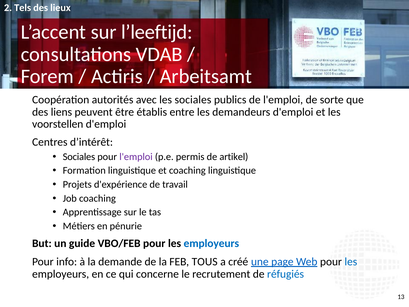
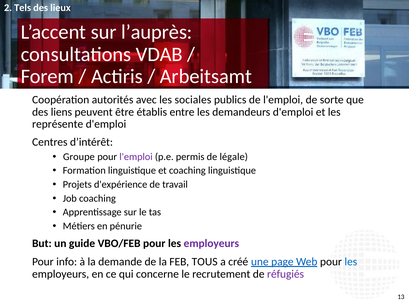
l’leeftijd: l’leeftijd -> l’auprès (157, 32)
voorstellen: voorstellen -> représente (58, 124)
Sociales: Sociales -> Groupe (79, 157)
artikel: artikel -> légale (234, 157)
employeurs colour: blue -> purple (211, 243)
réfugiés colour: blue -> purple (286, 274)
